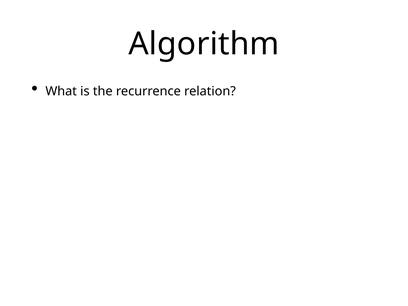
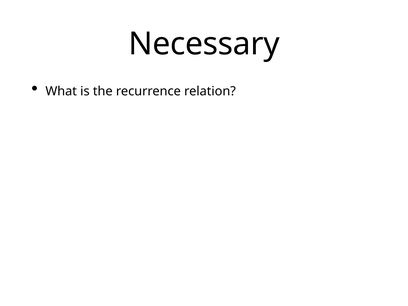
Algorithm: Algorithm -> Necessary (204, 44)
